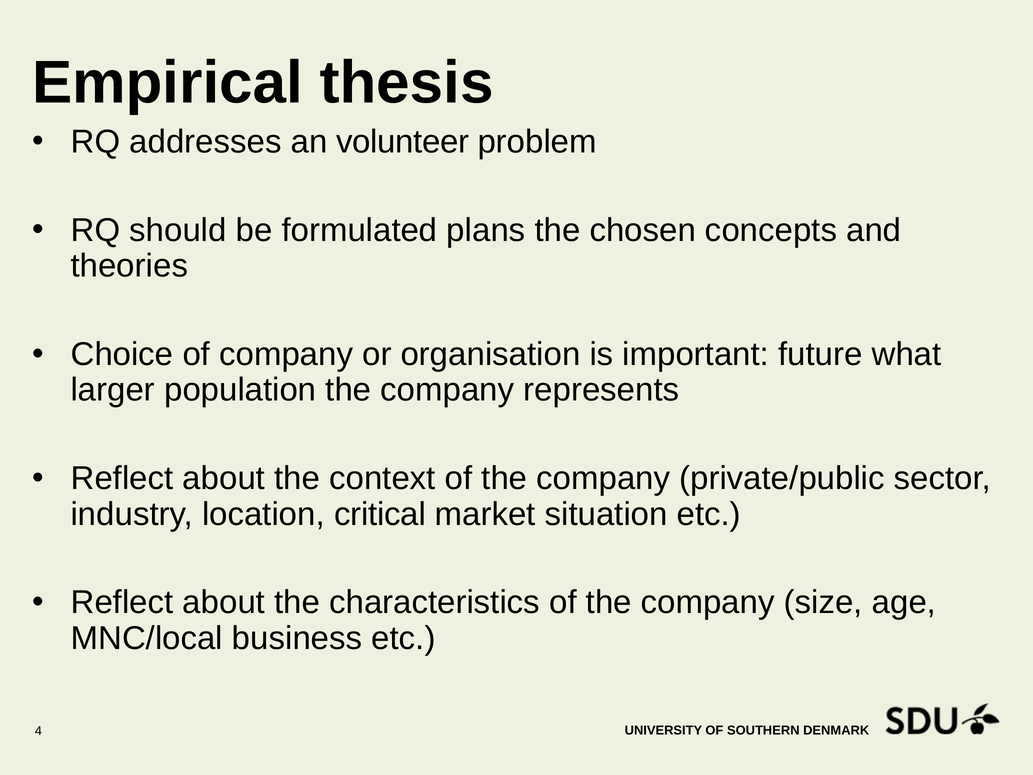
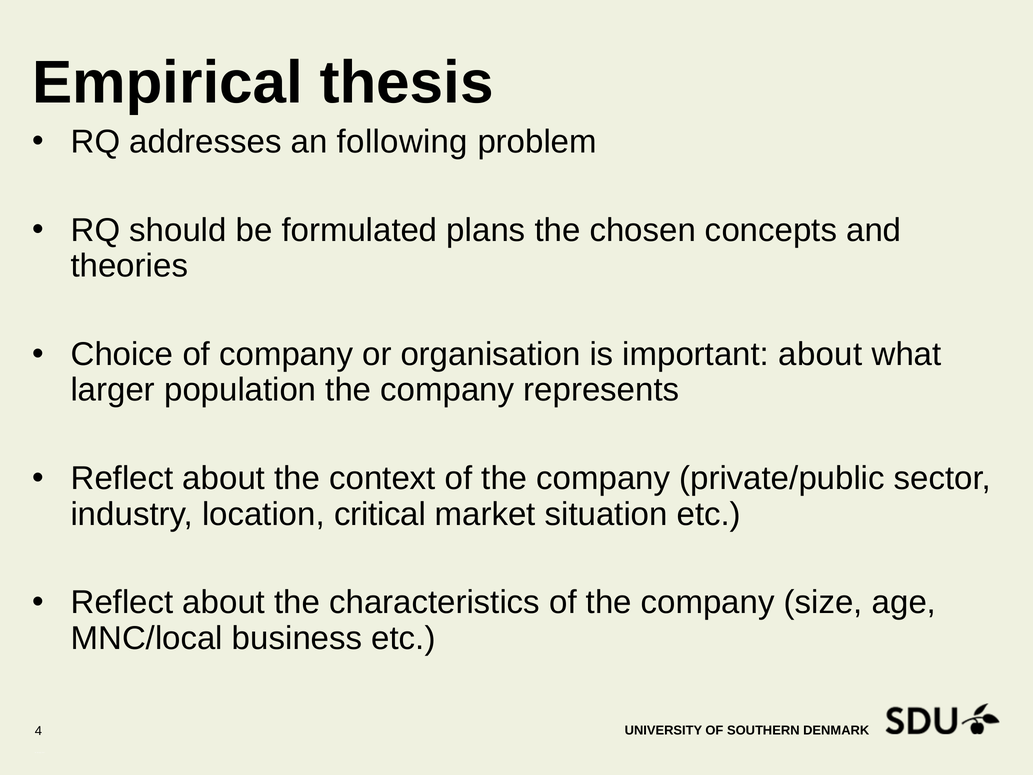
volunteer: volunteer -> following (402, 142)
important future: future -> about (820, 354)
